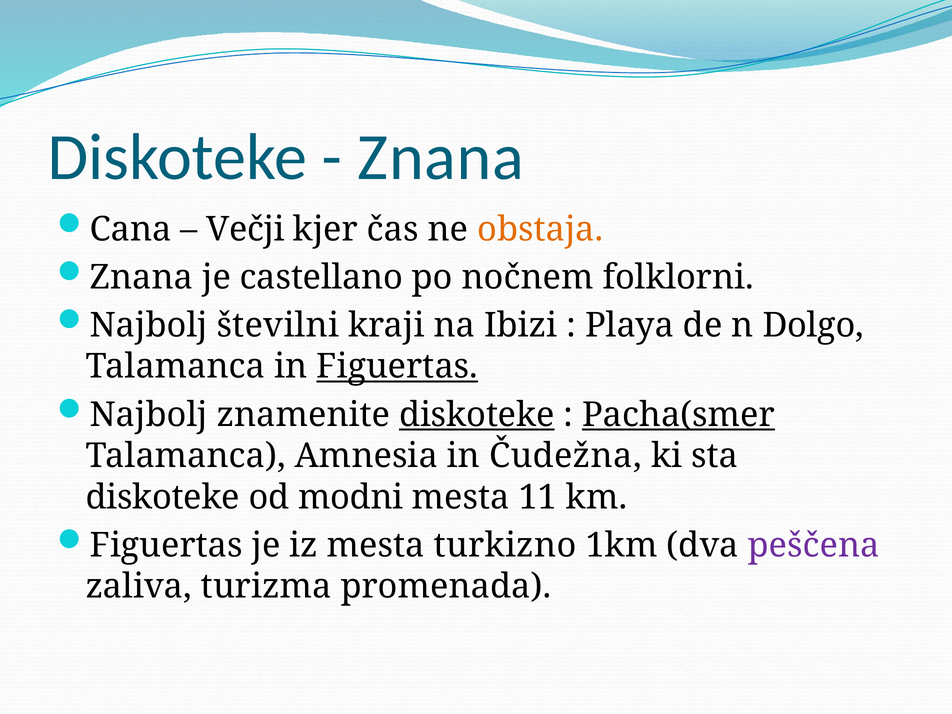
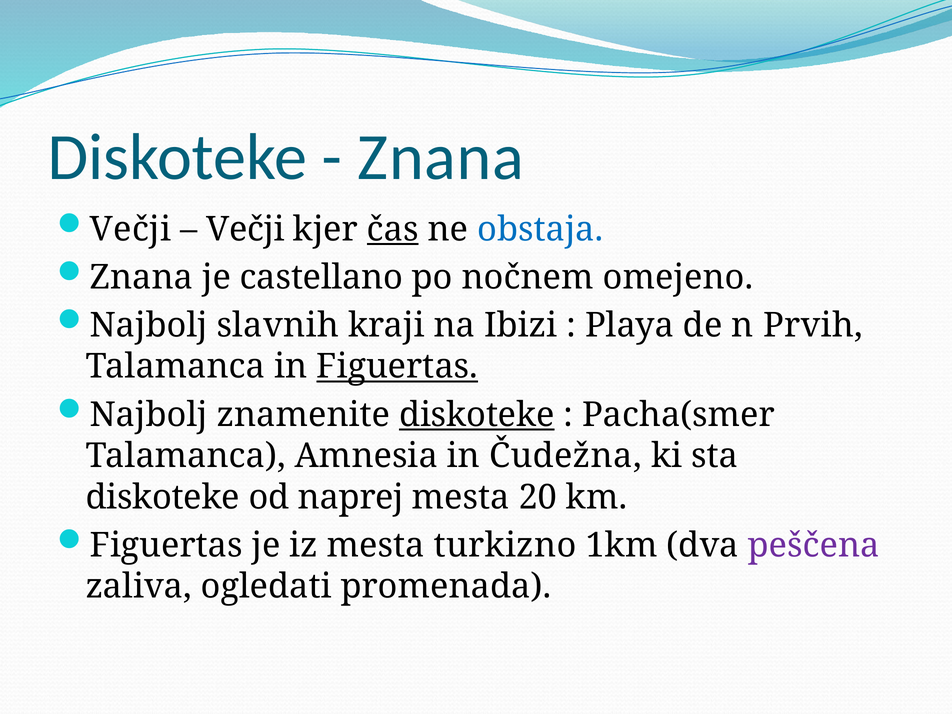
Cana: Cana -> Večji (130, 229)
čas underline: none -> present (393, 229)
obstaja colour: orange -> blue (540, 229)
folklorni: folklorni -> omejeno (678, 277)
številni: številni -> slavnih (278, 325)
Dolgo: Dolgo -> Prvih (813, 325)
Pacha(smer underline: present -> none (679, 415)
modni: modni -> naprej (351, 497)
11: 11 -> 20 (538, 497)
turizma: turizma -> ogledati (266, 587)
